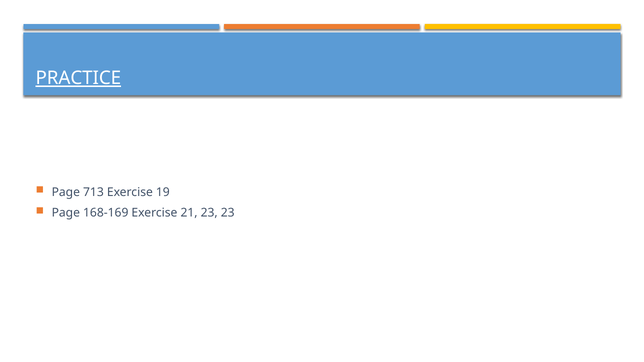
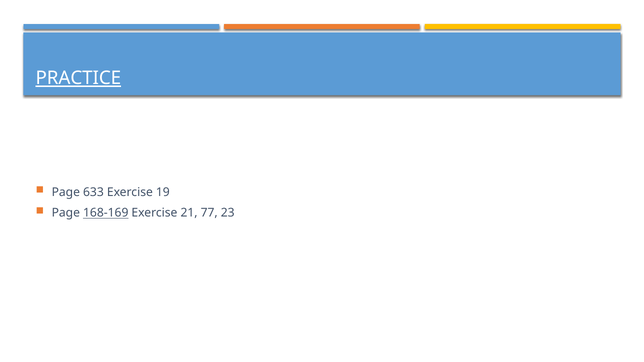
713: 713 -> 633 (93, 192)
168-169 underline: none -> present (106, 213)
21 23: 23 -> 77 (209, 213)
